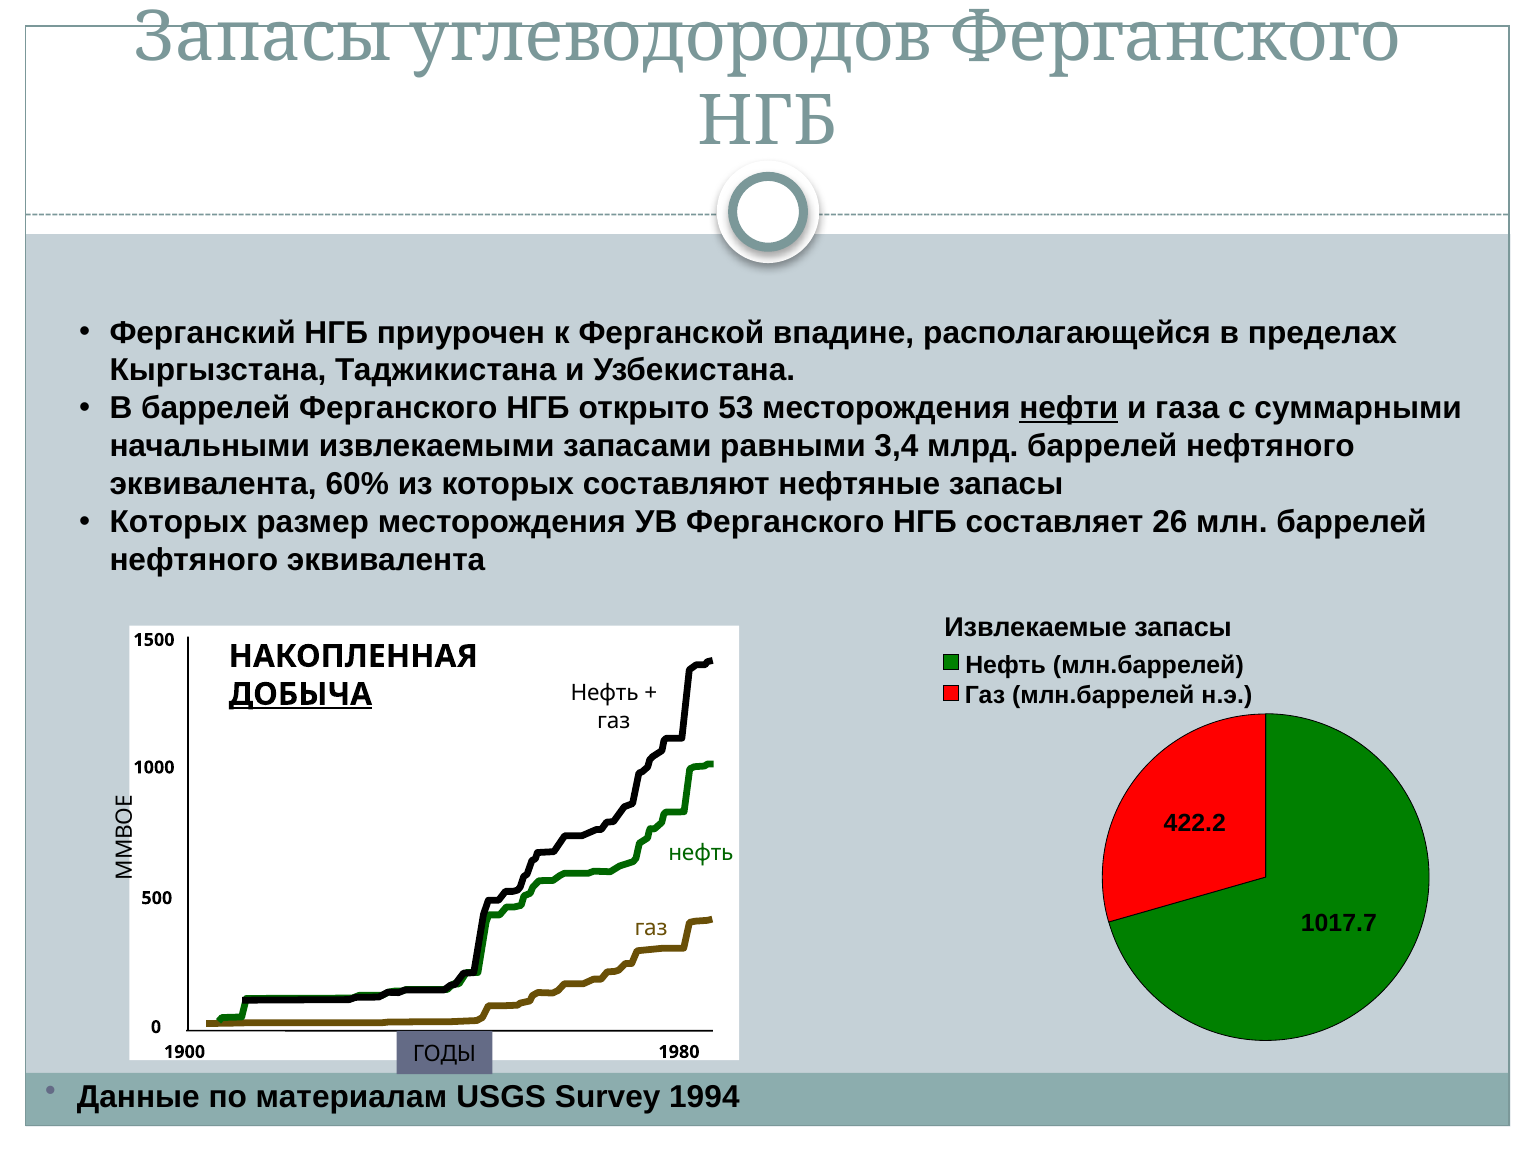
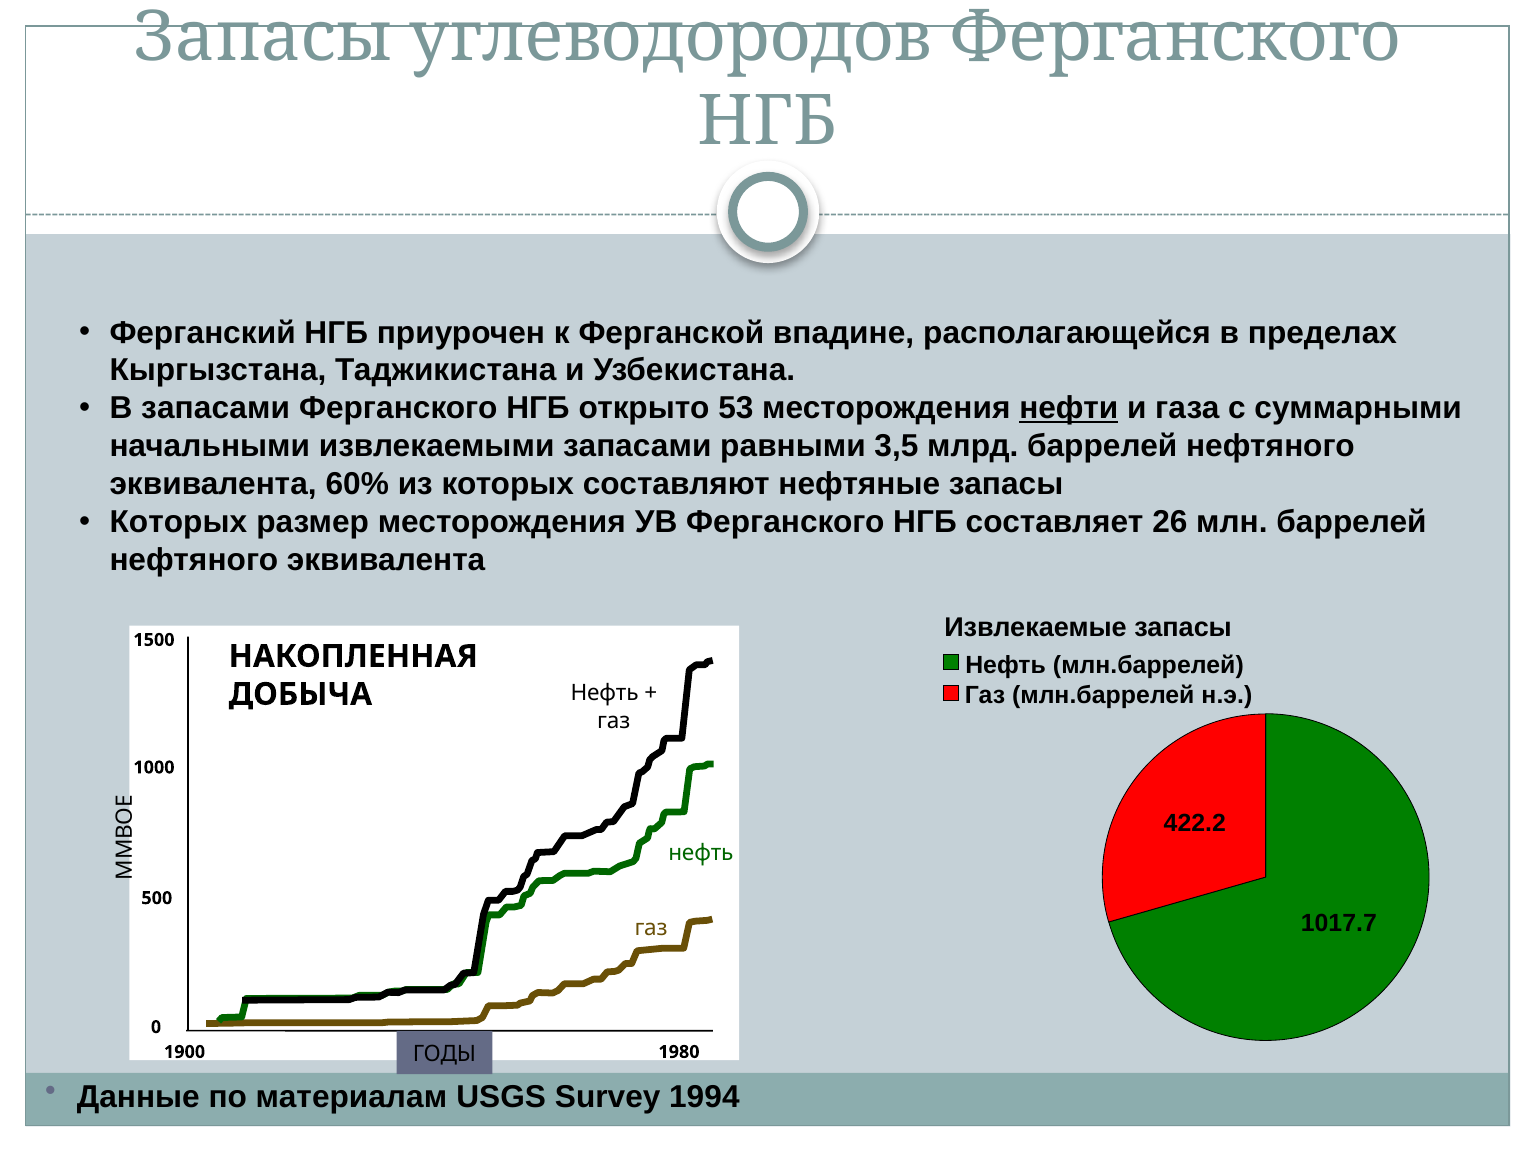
В баррелей: баррелей -> запасами (216, 408)
3,4: 3,4 -> 3,5 (896, 446)
ДОБЫЧА underline: present -> none (300, 694)
